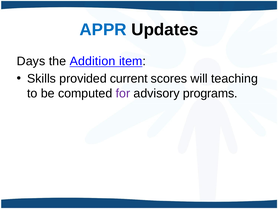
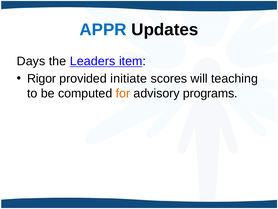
Addition: Addition -> Leaders (93, 61)
Skills: Skills -> Rigor (42, 78)
current: current -> initiate (129, 78)
for colour: purple -> orange (123, 93)
